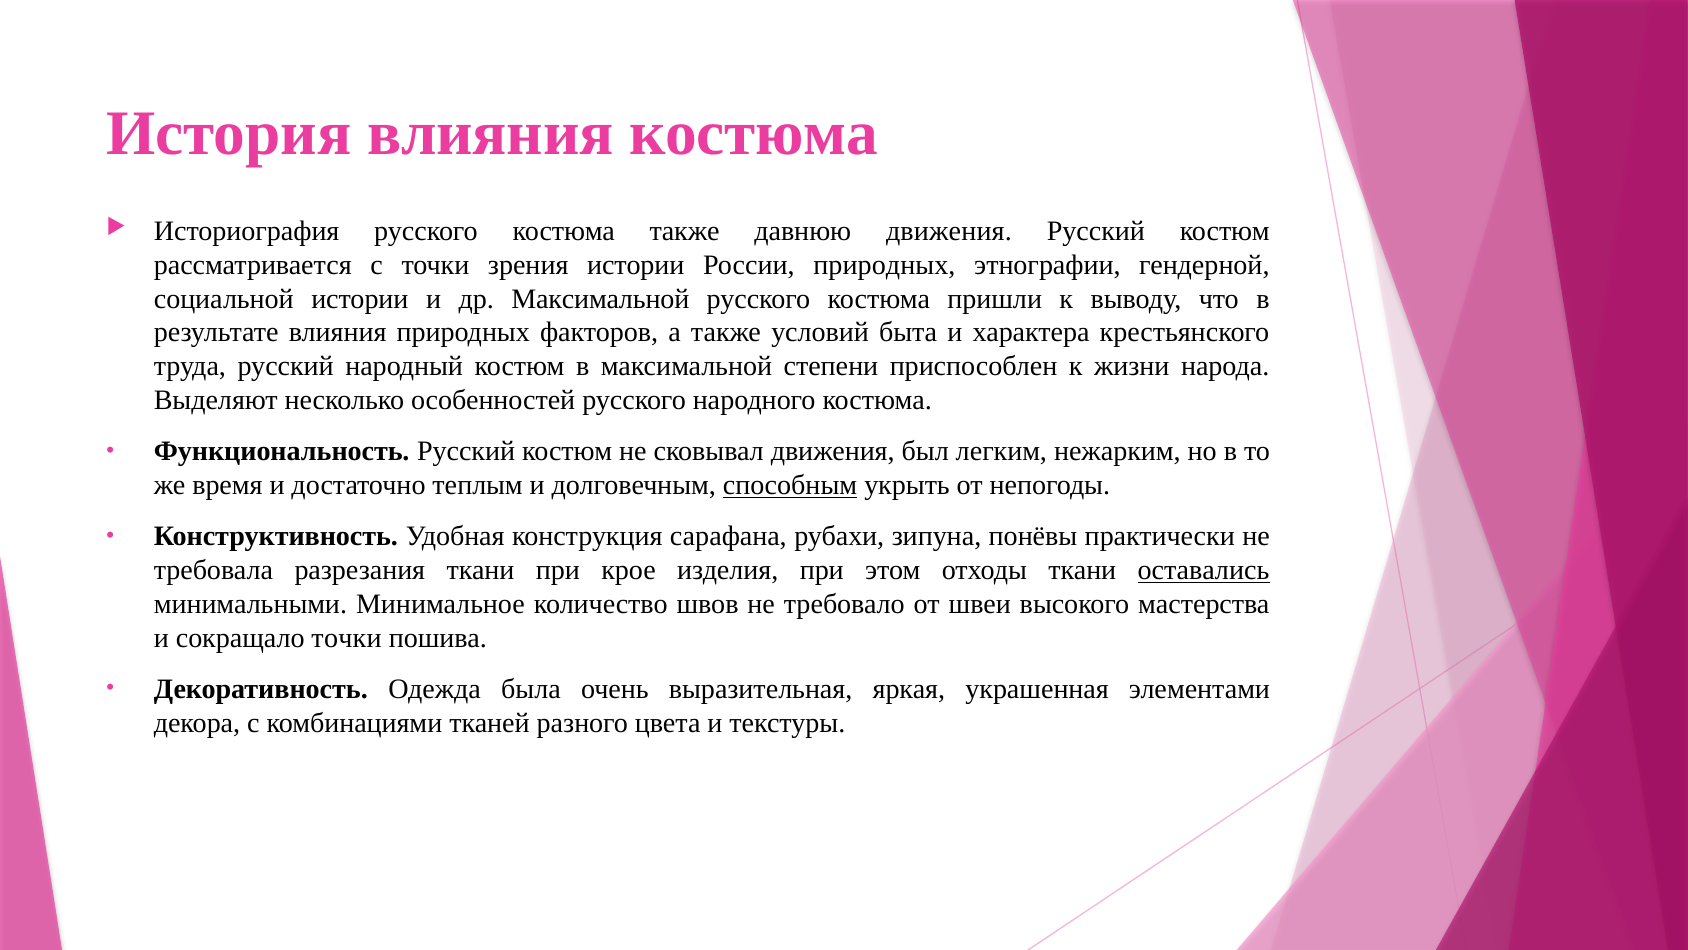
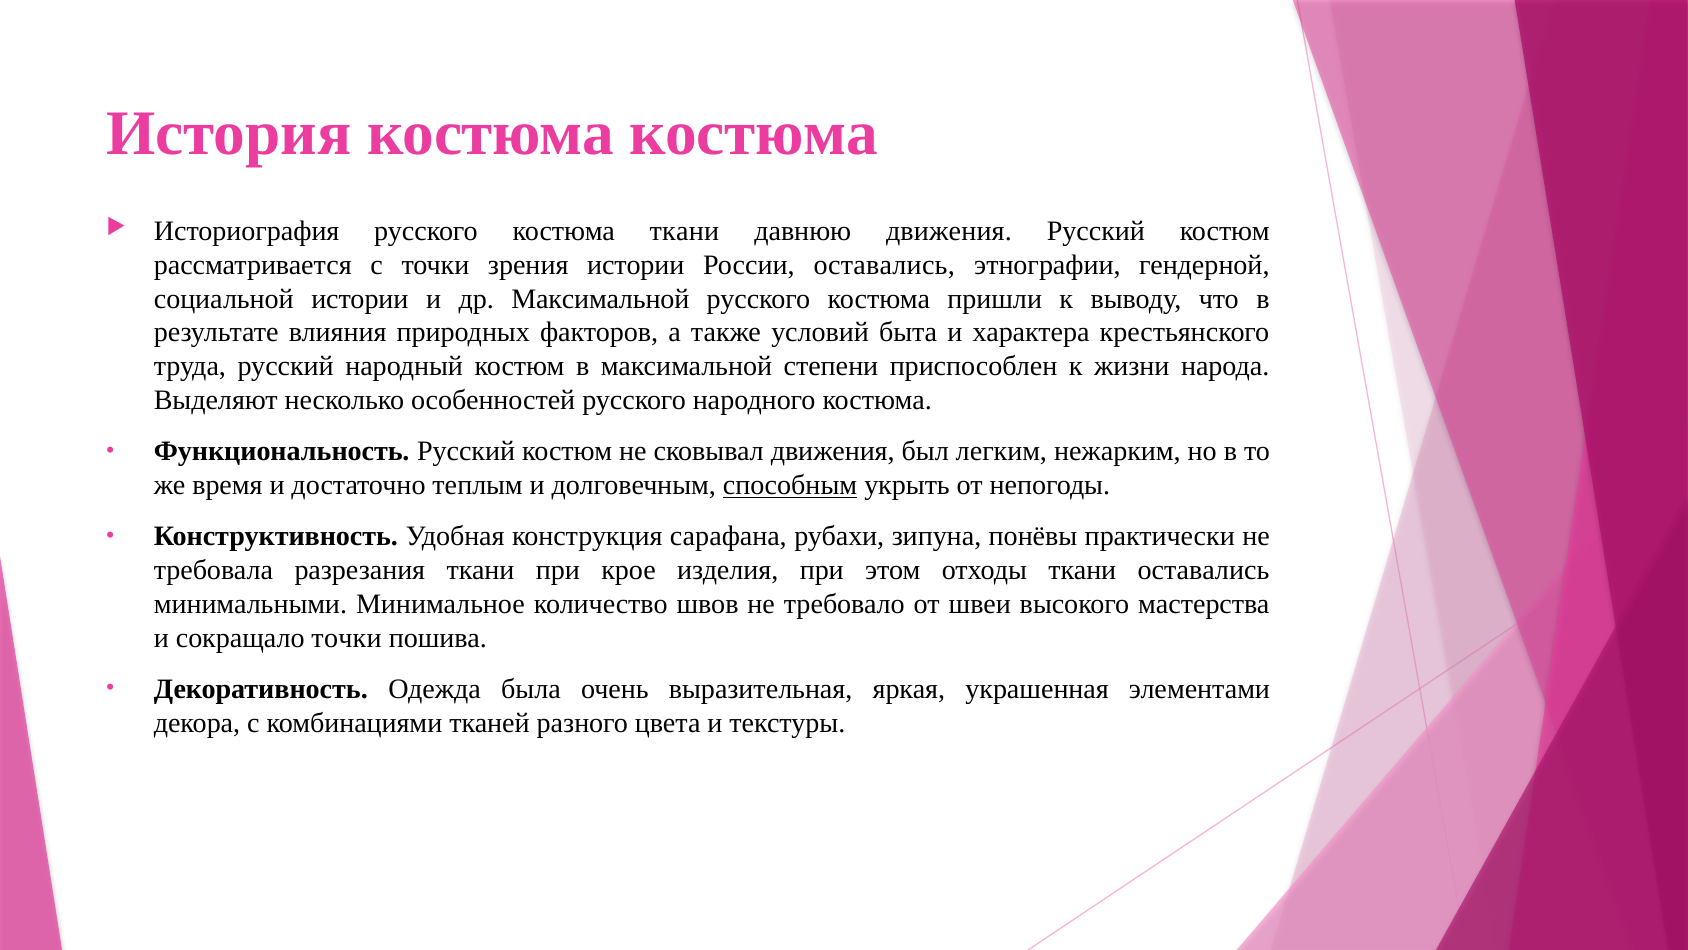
История влияния: влияния -> костюма (491, 133)
костюма также: также -> ткани (684, 231)
России природных: природных -> оставались (884, 265)
оставались underline: present -> none (1204, 570)
